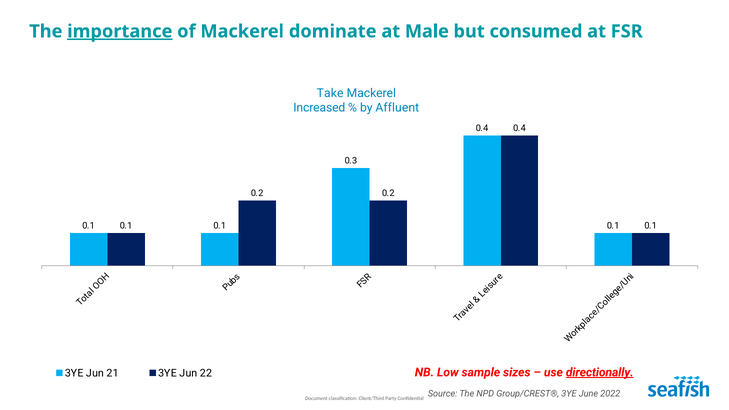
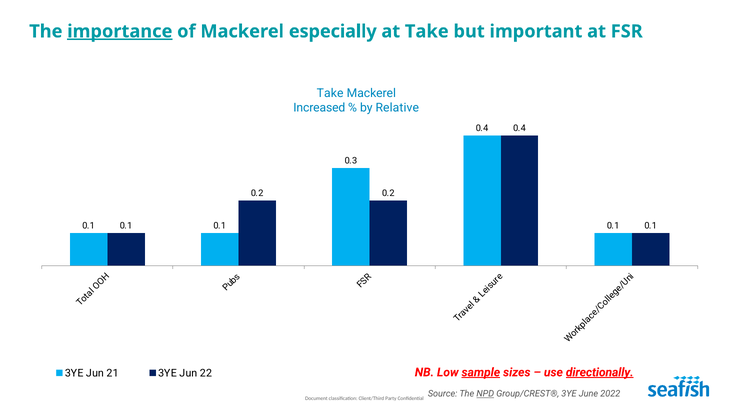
dominate: dominate -> especially (333, 31)
at Male: Male -> Take (427, 31)
consumed: consumed -> important (536, 31)
Affluent: Affluent -> Relative (397, 108)
sample underline: none -> present (481, 372)
NPD underline: none -> present (485, 394)
